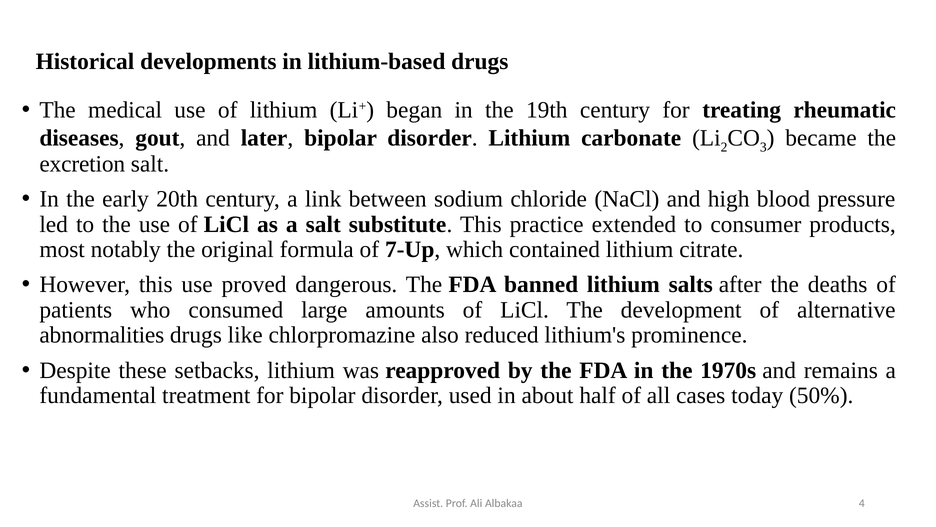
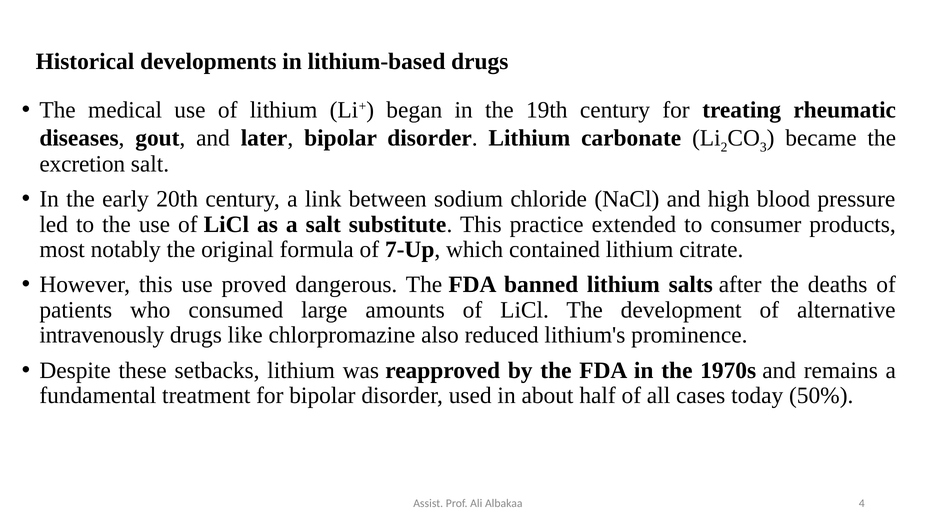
abnormalities: abnormalities -> intravenously (102, 335)
